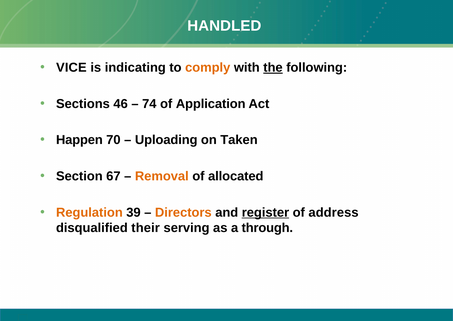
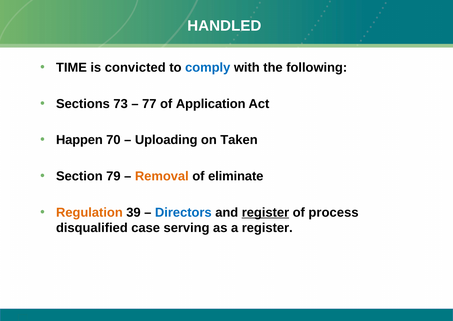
VICE: VICE -> TIME (71, 68)
indicating: indicating -> convicted (135, 68)
comply colour: orange -> blue (208, 68)
the underline: present -> none (273, 68)
46: 46 -> 73 (121, 104)
74: 74 -> 77 (149, 104)
67: 67 -> 79 (113, 176)
allocated: allocated -> eliminate (236, 176)
Directors colour: orange -> blue (183, 212)
address: address -> process (334, 212)
their: their -> case (146, 228)
a through: through -> register (267, 228)
